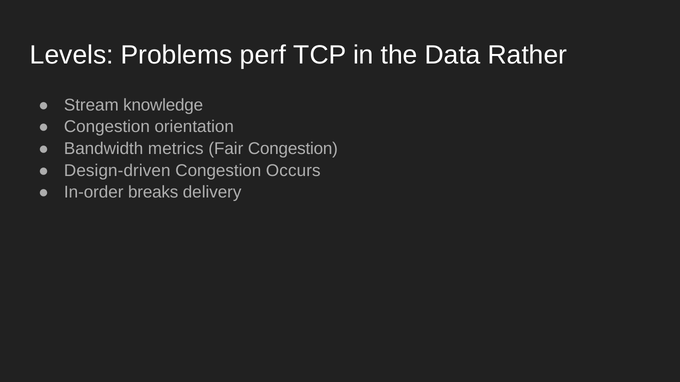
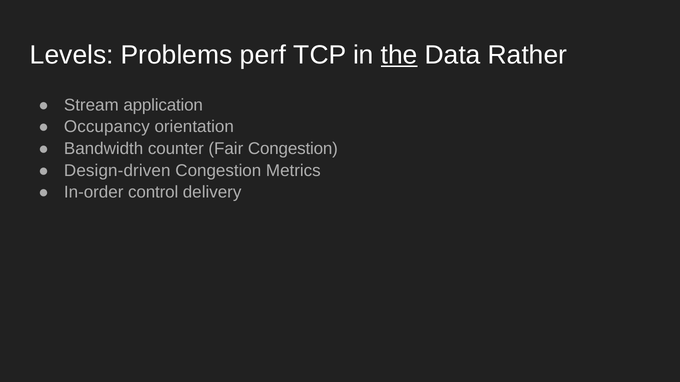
the underline: none -> present (399, 55)
knowledge: knowledge -> application (163, 105)
Congestion: Congestion -> Occupancy (107, 127)
metrics: metrics -> counter (176, 149)
Occurs: Occurs -> Metrics (293, 171)
breaks: breaks -> control (153, 193)
